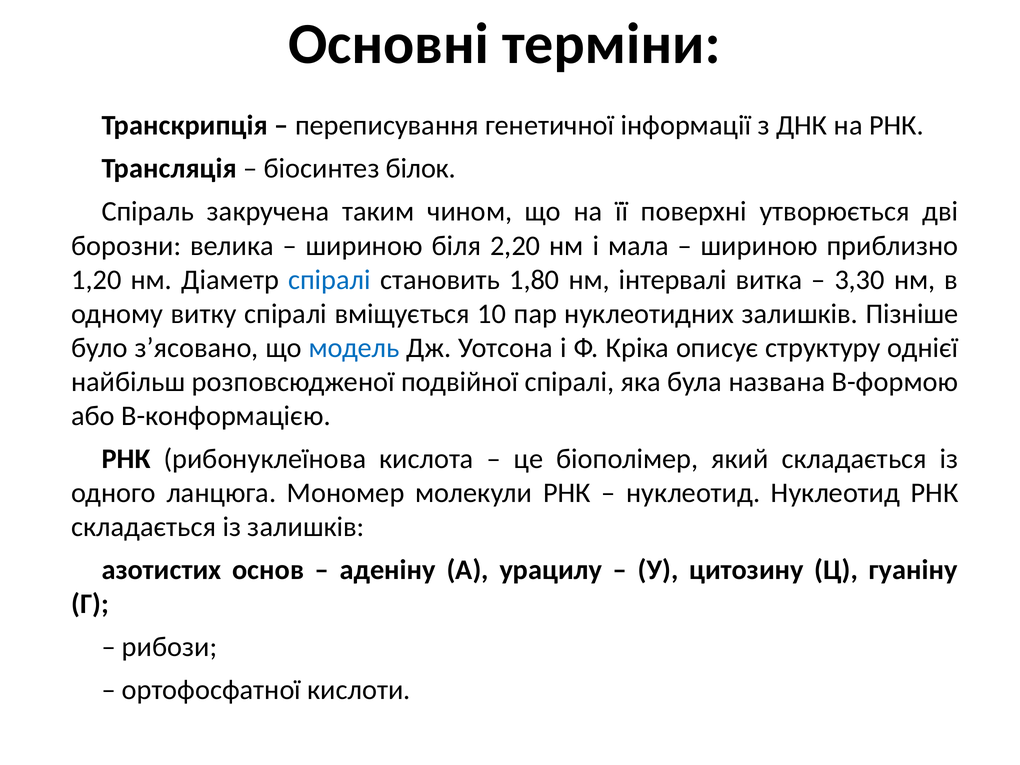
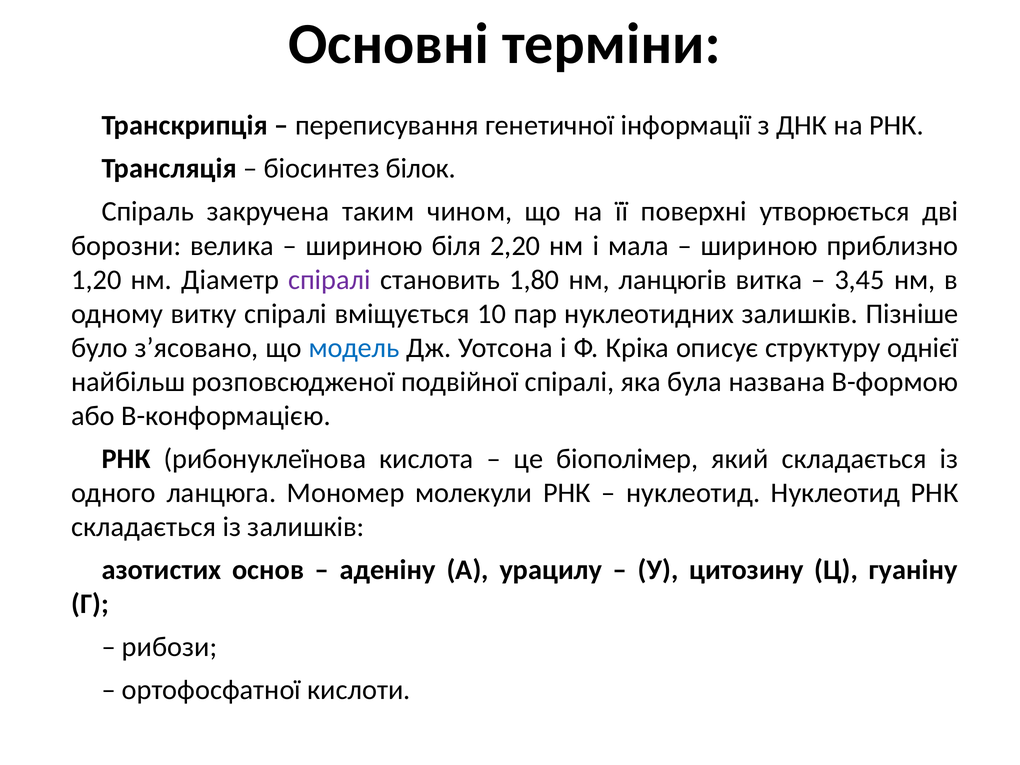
спіралі colour: blue -> purple (329, 280)
інтервалі: інтервалі -> ланцюгів (673, 280)
3,30: 3,30 -> 3,45 (860, 280)
